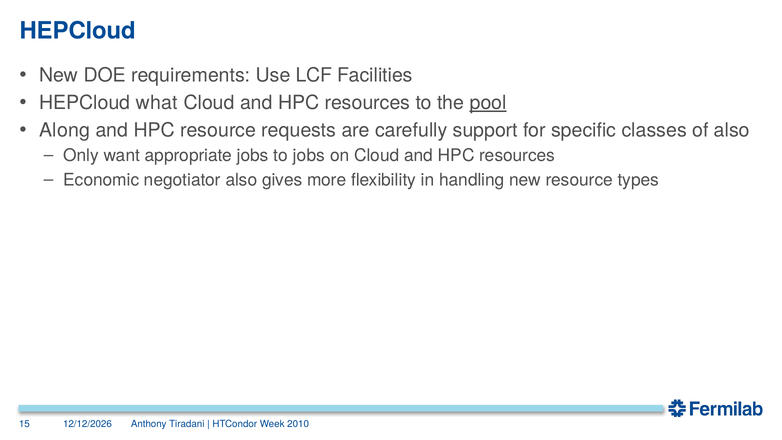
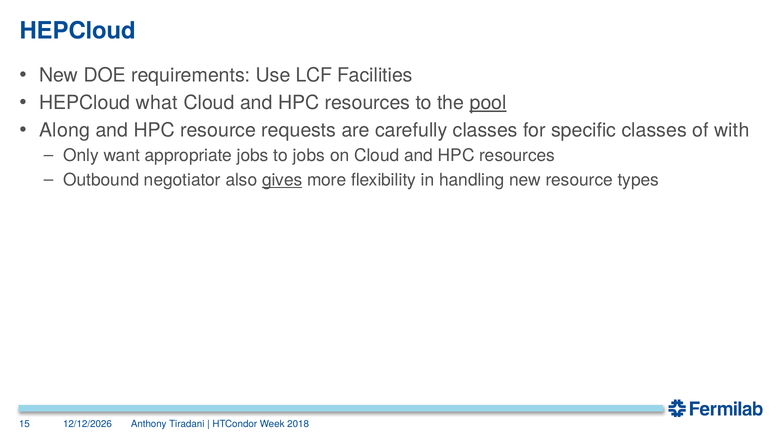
carefully support: support -> classes (485, 130)
of also: also -> with (732, 130)
Economic: Economic -> Outbound (101, 180)
gives underline: none -> present (282, 180)
2010: 2010 -> 2018 (298, 424)
